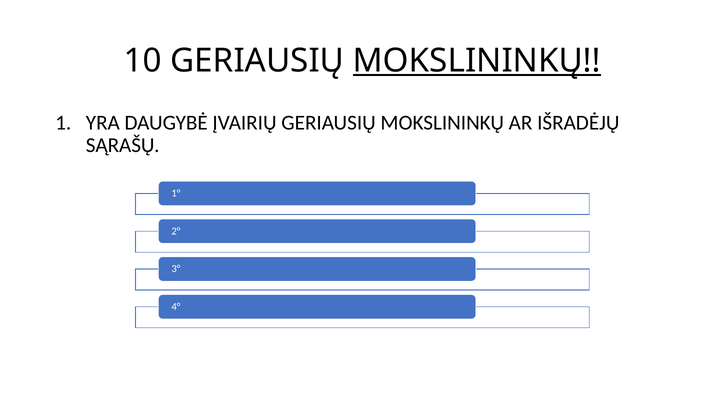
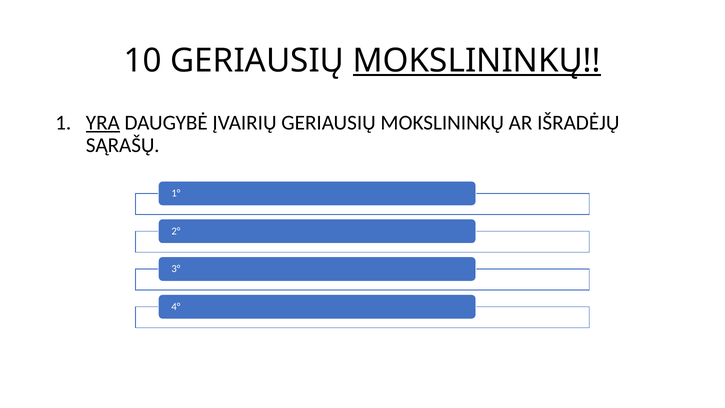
YRA underline: none -> present (103, 123)
